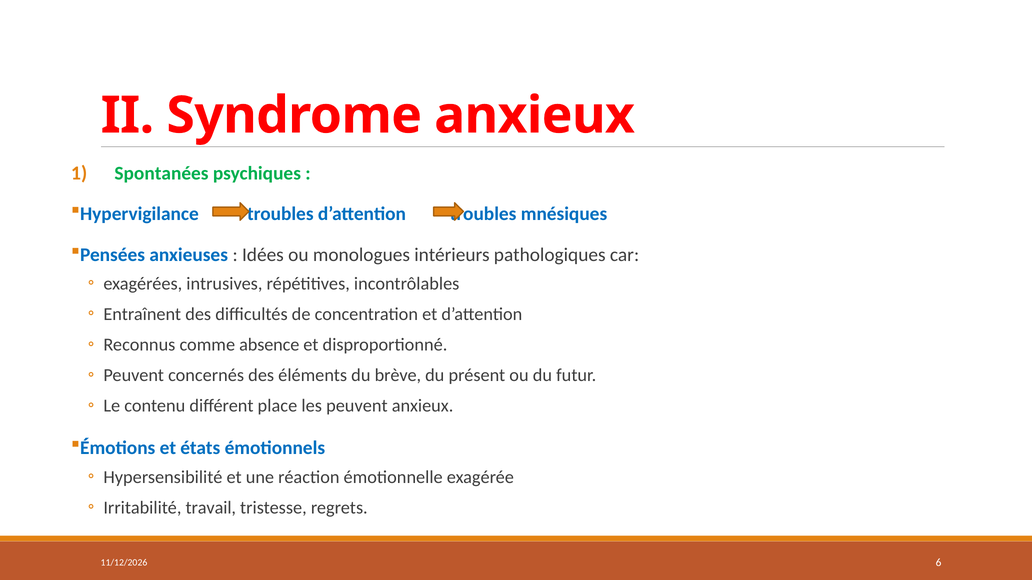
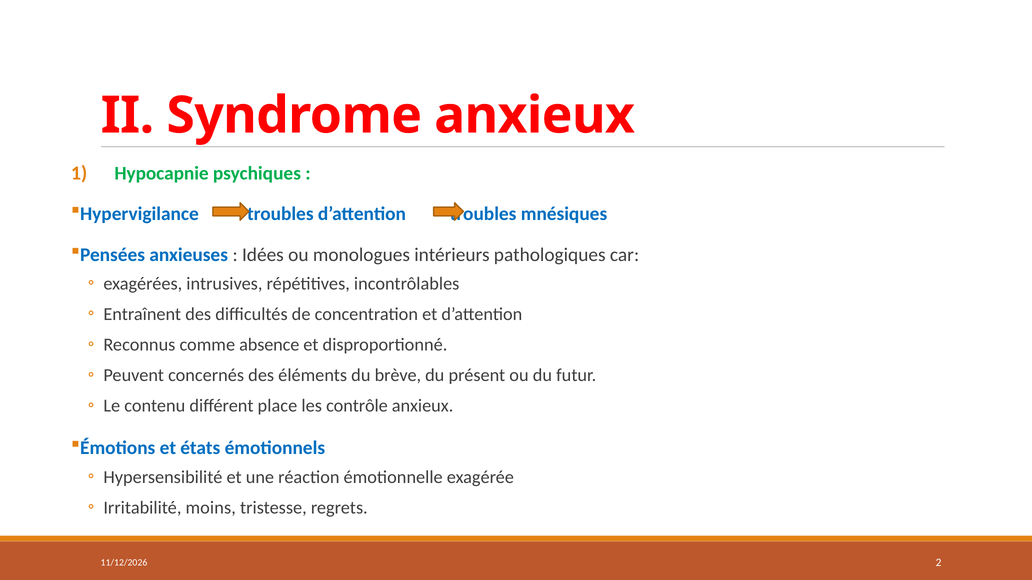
Spontanées: Spontanées -> Hypocapnie (162, 174)
les peuvent: peuvent -> contrôle (357, 406)
travail: travail -> moins (211, 508)
6: 6 -> 2 (939, 563)
